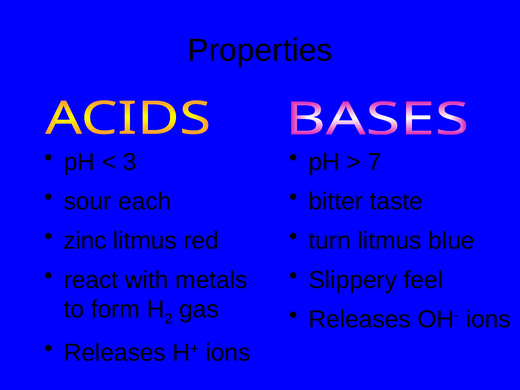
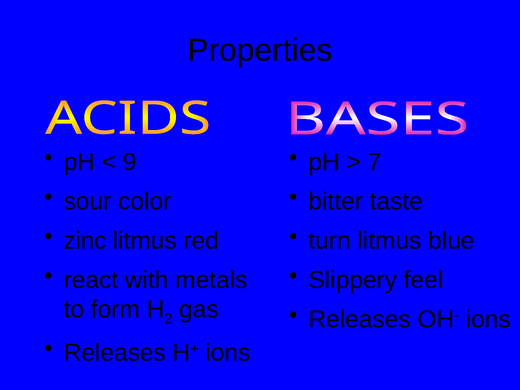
3: 3 -> 9 (130, 162)
each: each -> color (145, 201)
